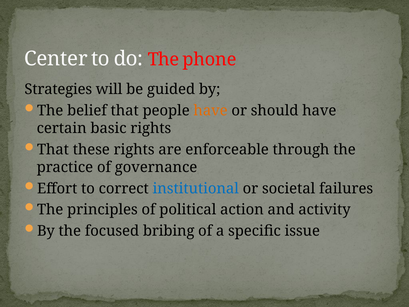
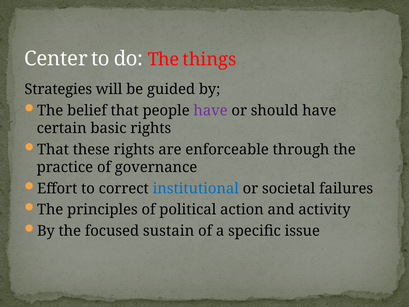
phone: phone -> things (209, 60)
have colour: orange -> purple (211, 110)
bribing: bribing -> sustain (169, 231)
